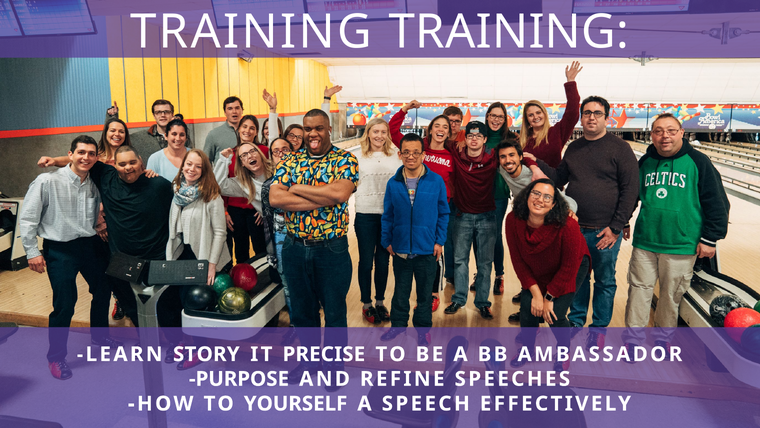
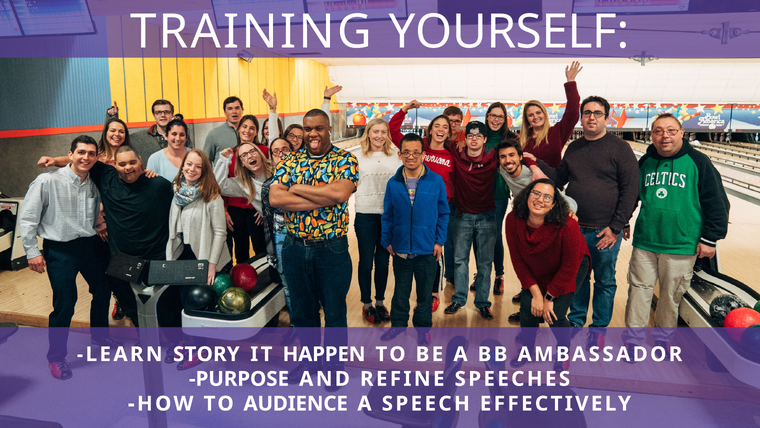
TRAINING TRAINING: TRAINING -> YOURSELF (509, 32)
PRECISE: PRECISE -> HAPPEN (324, 354)
YOURSELF: YOURSELF -> AUDIENCE (296, 403)
